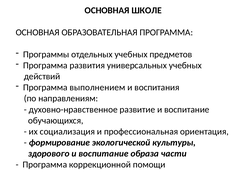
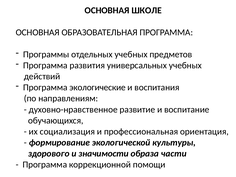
выполнением: выполнением -> экологические (98, 87)
здорового и воспитание: воспитание -> значимости (103, 154)
